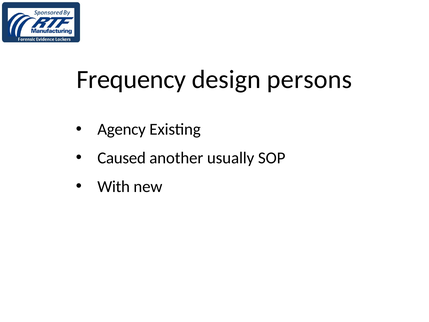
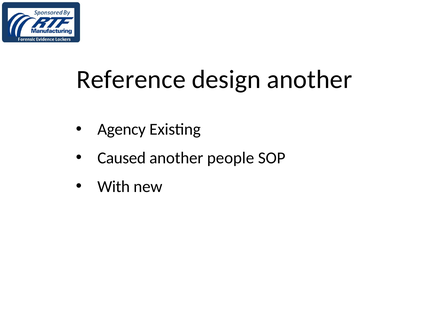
Frequency: Frequency -> Reference (131, 79)
design persons: persons -> another (310, 79)
usually: usually -> people (231, 158)
